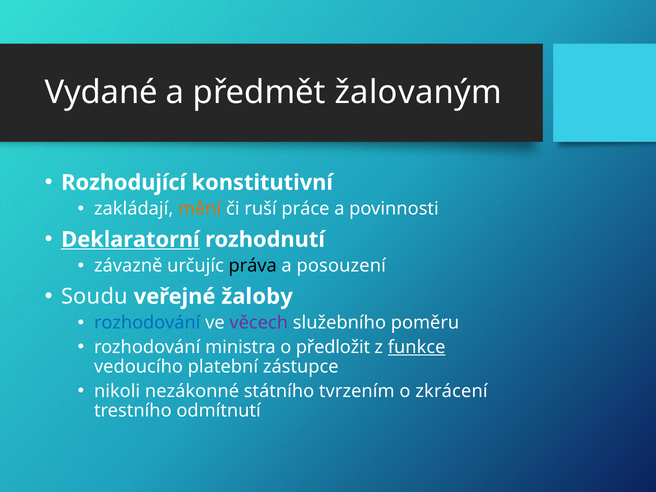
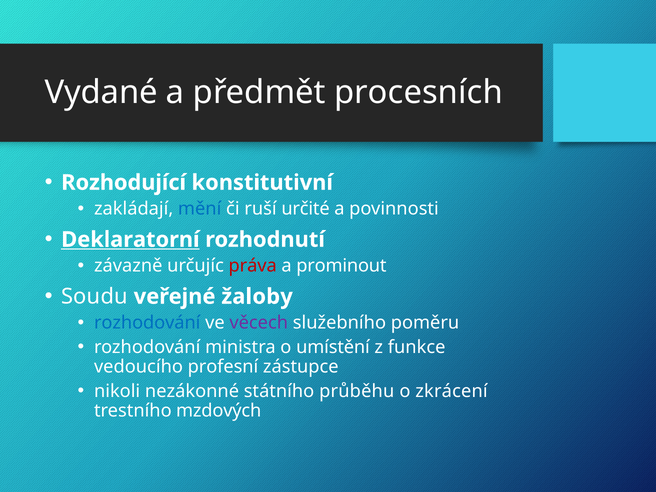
žalovaným: žalovaným -> procesních (418, 93)
mění colour: orange -> blue (200, 209)
práce: práce -> určité (306, 209)
práva colour: black -> red (253, 266)
posouzení: posouzení -> prominout (341, 266)
předložit: předložit -> umístění (333, 347)
funkce underline: present -> none (417, 347)
platební: platební -> profesní (223, 367)
tvrzením: tvrzením -> průběhu (357, 391)
odmítnutí: odmítnutí -> mzdových (219, 411)
